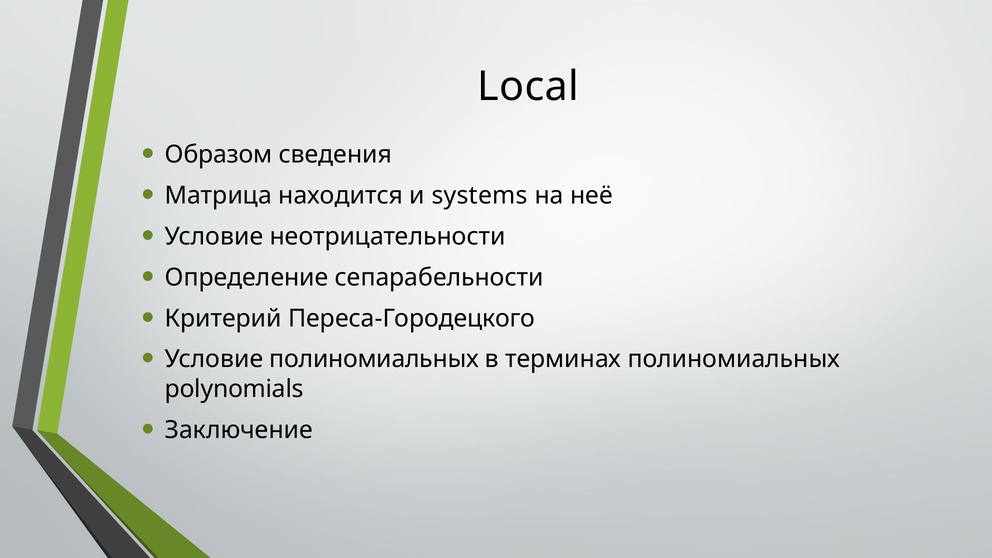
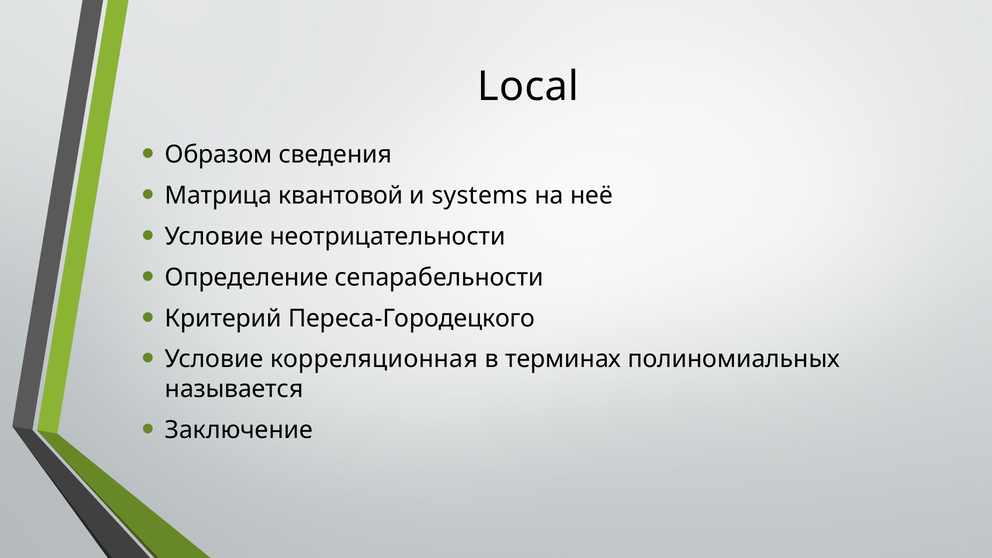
находится: находится -> квантовой (341, 196)
Условие полиномиальных: полиномиальных -> корреляционная (374, 359)
polynomials: polynomials -> называется (234, 389)
